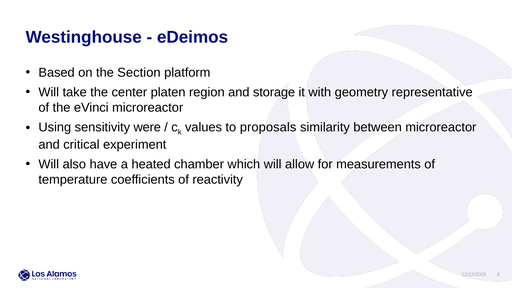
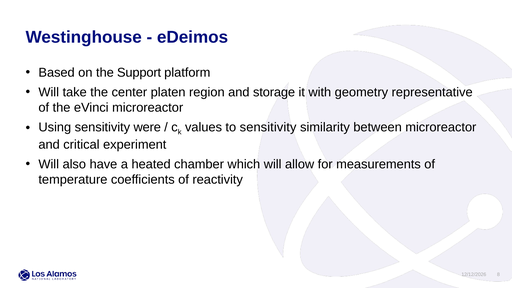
Section: Section -> Support (139, 73)
to proposals: proposals -> sensitivity (268, 127)
